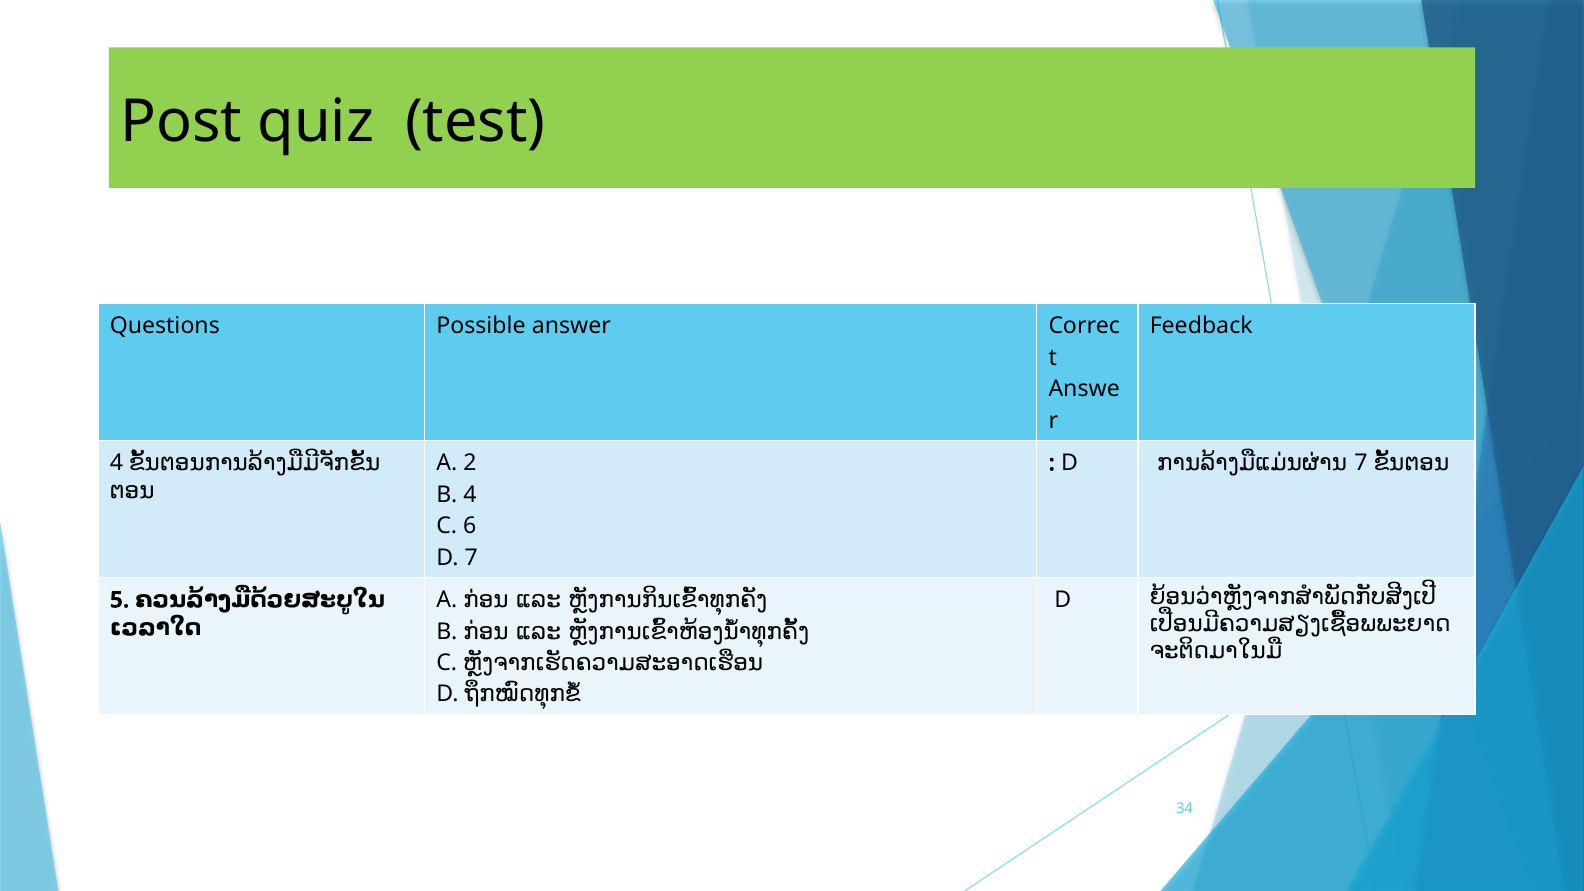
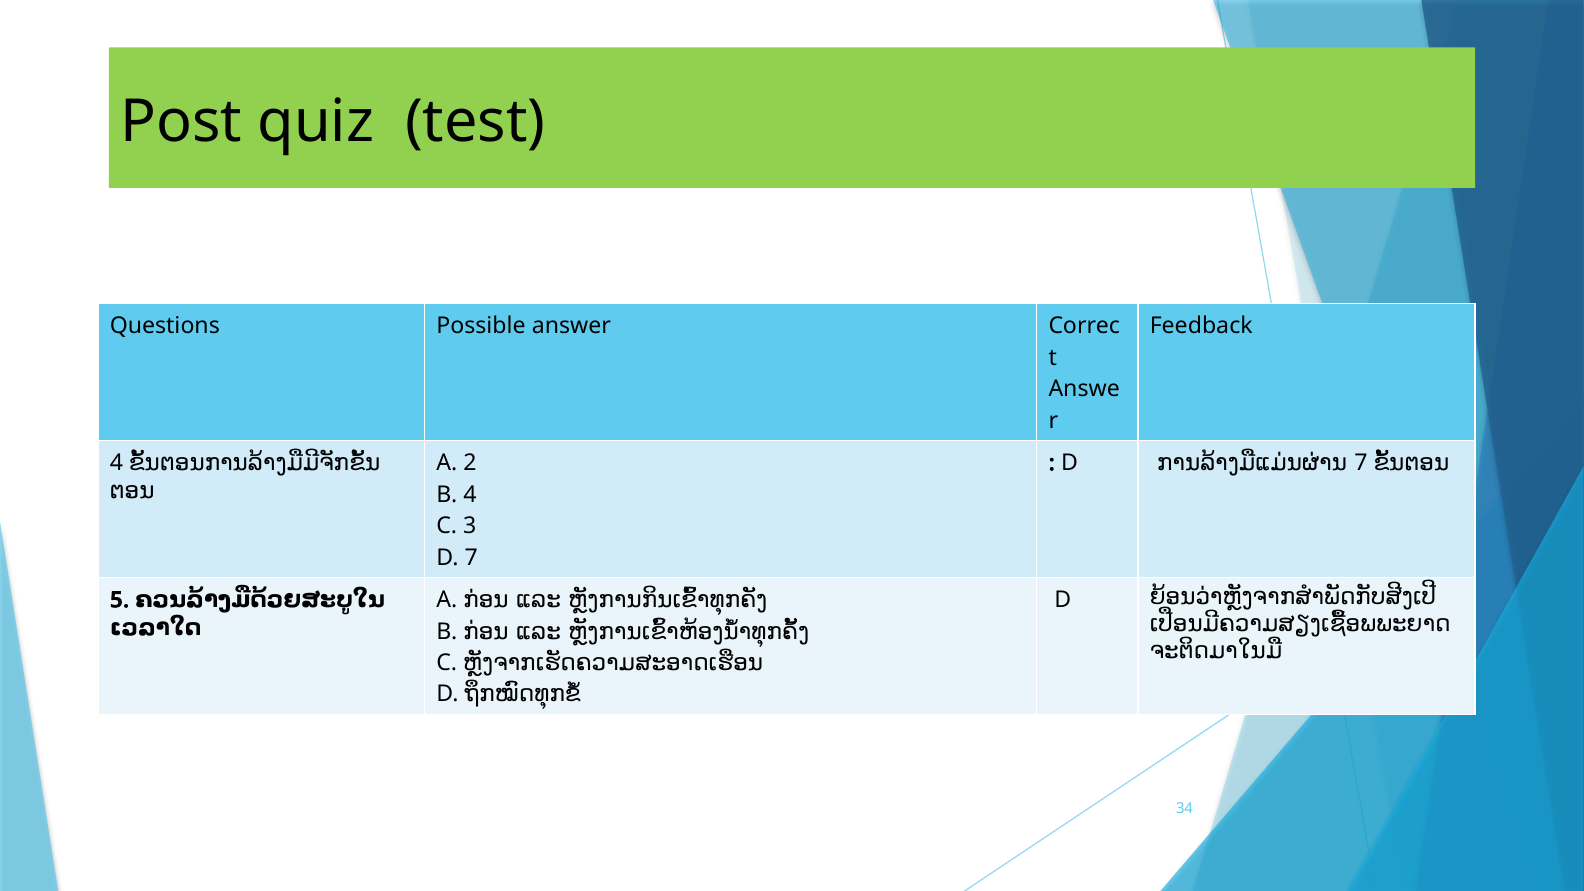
6: 6 -> 3 (470, 526)
